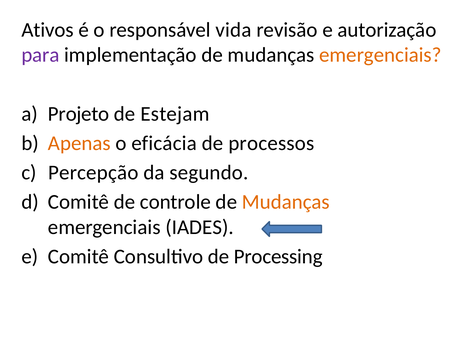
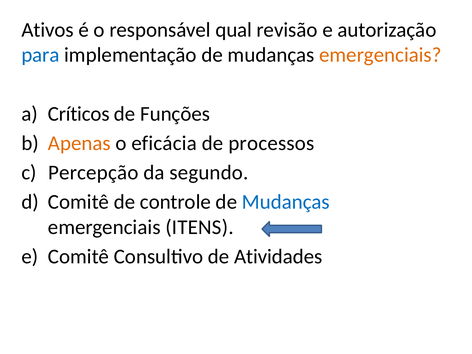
vida: vida -> qual (234, 30)
para colour: purple -> blue (40, 55)
Projeto: Projeto -> Críticos (79, 114)
Estejam: Estejam -> Funções (175, 114)
Mudanças colour: orange -> blue (286, 202)
IADES: IADES -> ITENS (200, 227)
Processing: Processing -> Atividades (278, 257)
